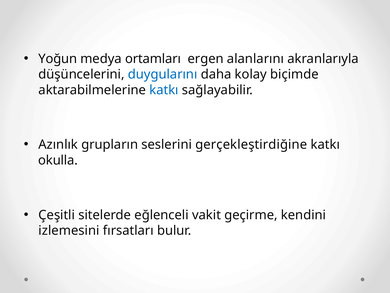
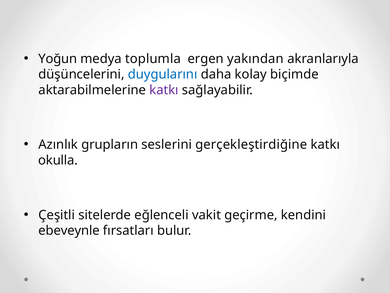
ortamları: ortamları -> toplumla (153, 59)
alanlarını: alanlarını -> yakından (255, 59)
katkı colour: blue -> purple (164, 90)
izlemesini: izlemesini -> ebeveynle (69, 230)
